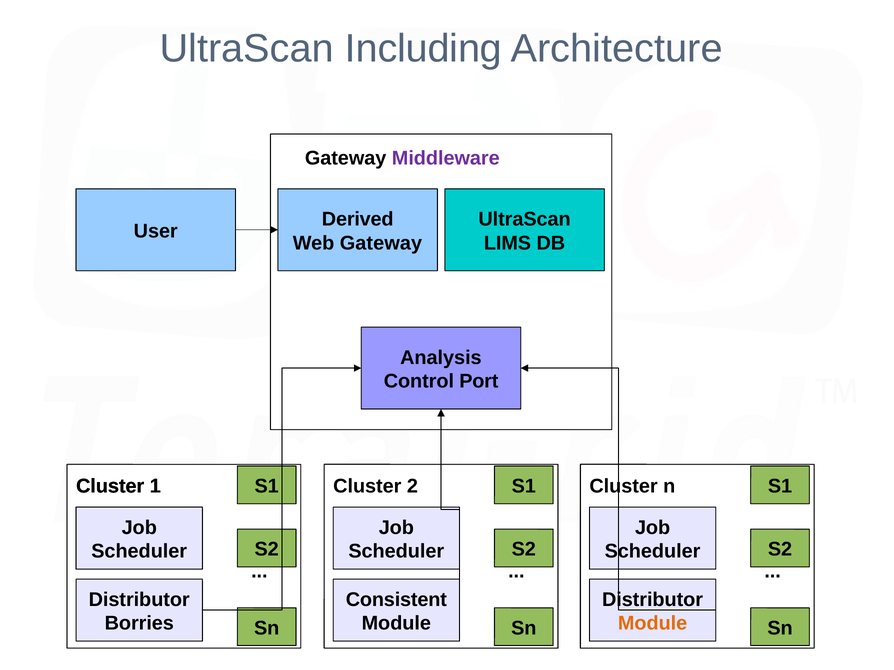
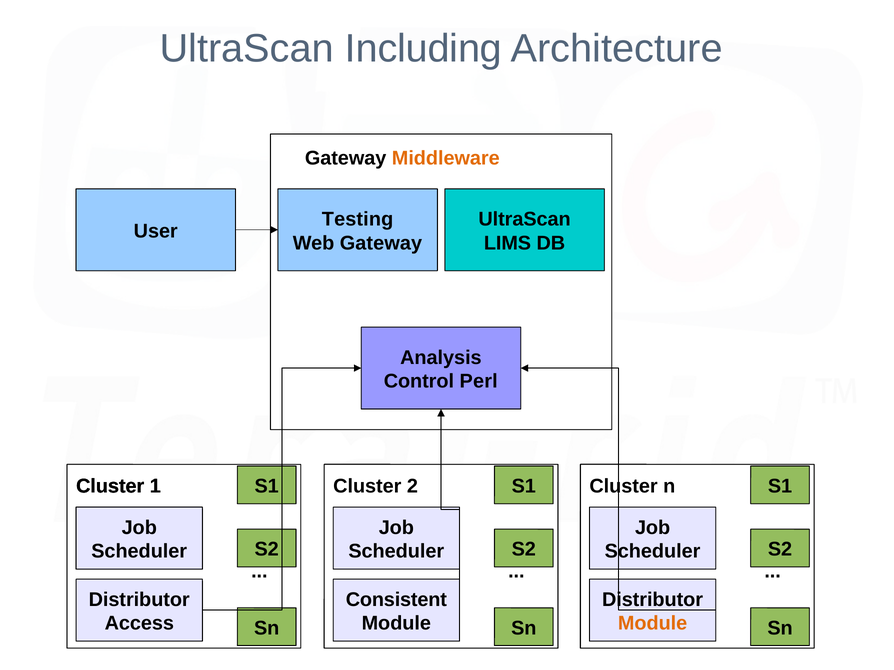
Middleware colour: purple -> orange (446, 158)
Derived: Derived -> Testing (358, 219)
Port: Port -> Perl (479, 382)
Borries: Borries -> Access (139, 624)
